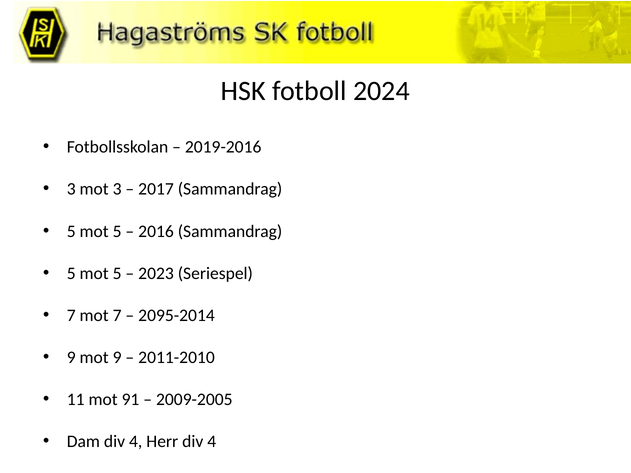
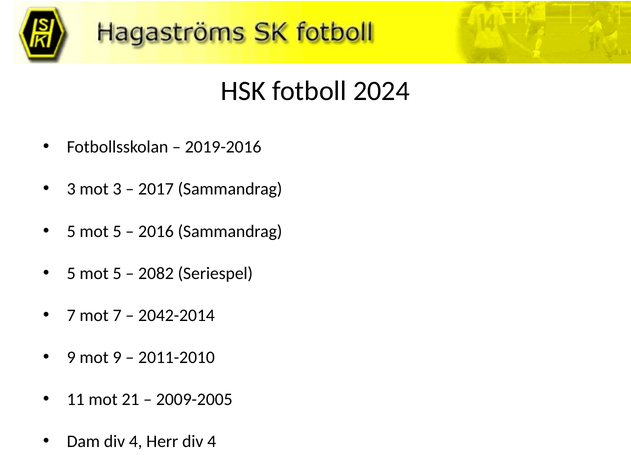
2023: 2023 -> 2082 (156, 273)
2095-2014: 2095-2014 -> 2042-2014 (177, 316)
91: 91 -> 21 (131, 400)
